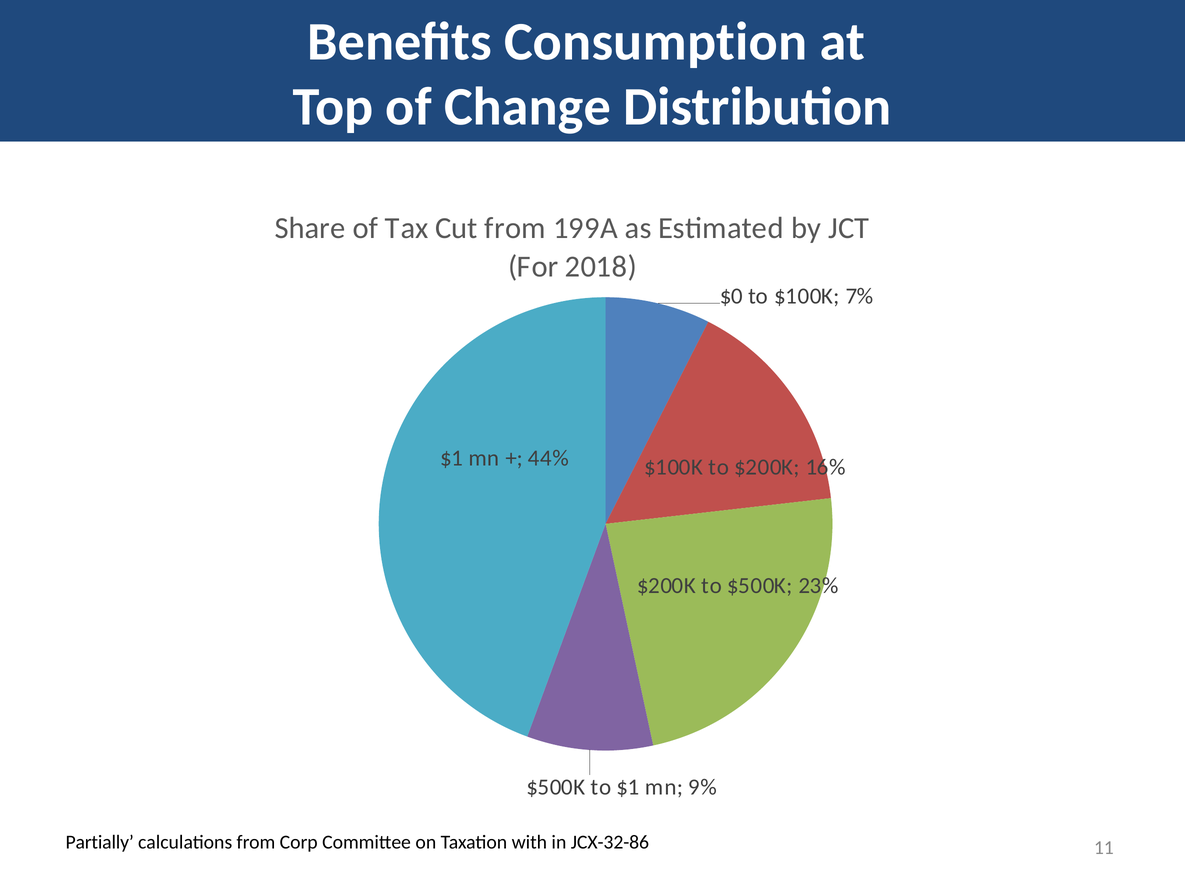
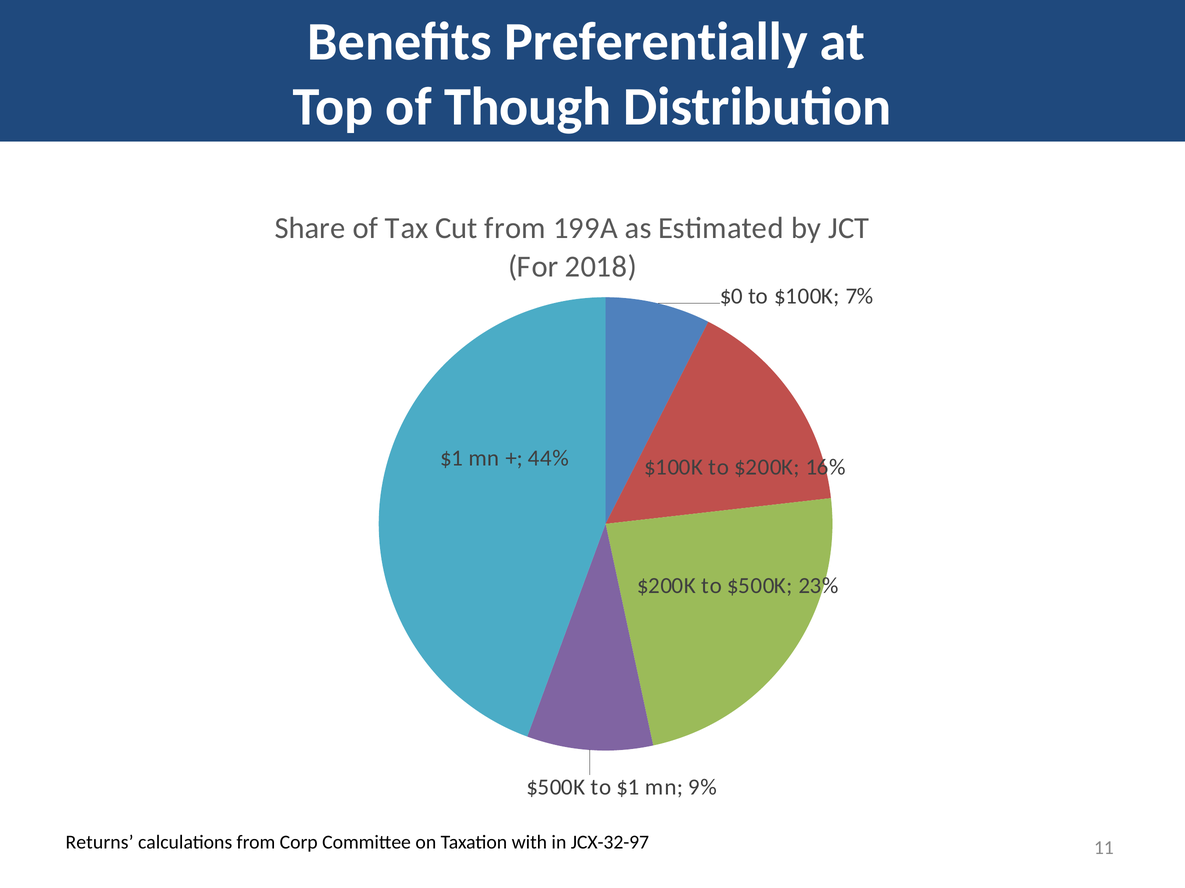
Consumption: Consumption -> Preferentially (656, 42)
Change: Change -> Though (528, 107)
Partially: Partially -> Returns (100, 843)
JCX-32-86: JCX-32-86 -> JCX-32-97 (610, 843)
